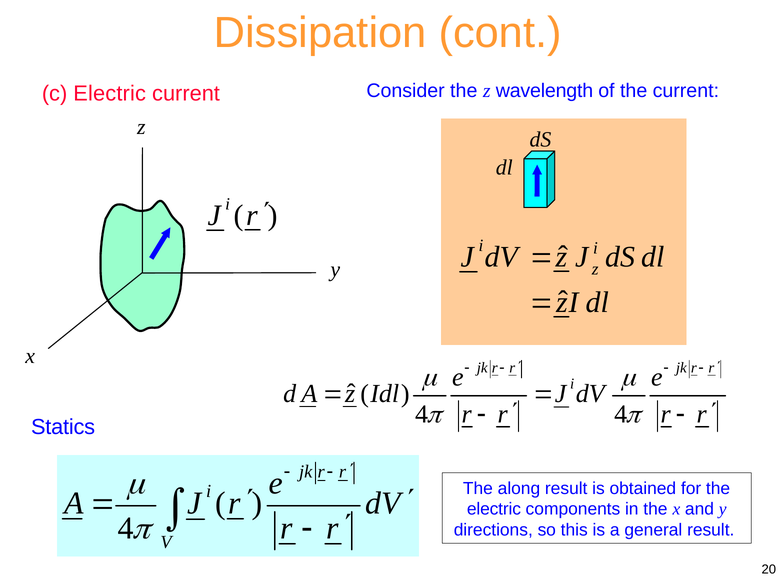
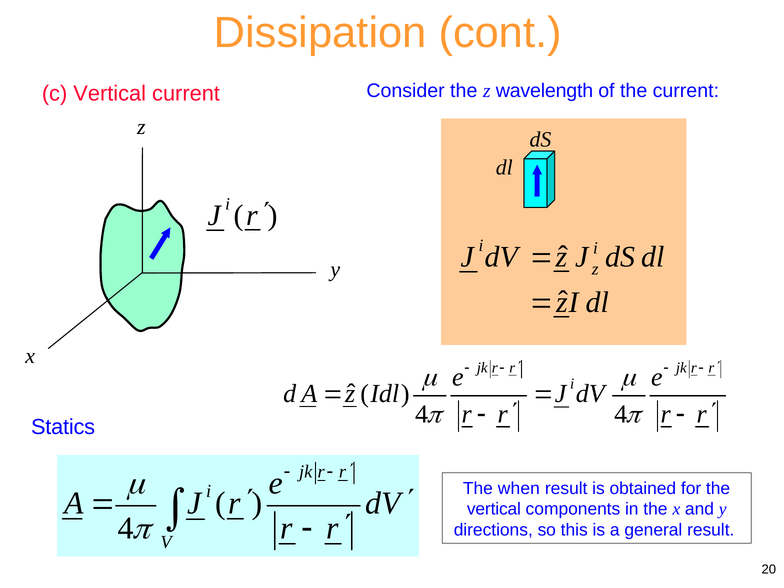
c Electric: Electric -> Vertical (110, 94)
along: along -> when (519, 488)
electric: electric -> vertical (494, 509)
